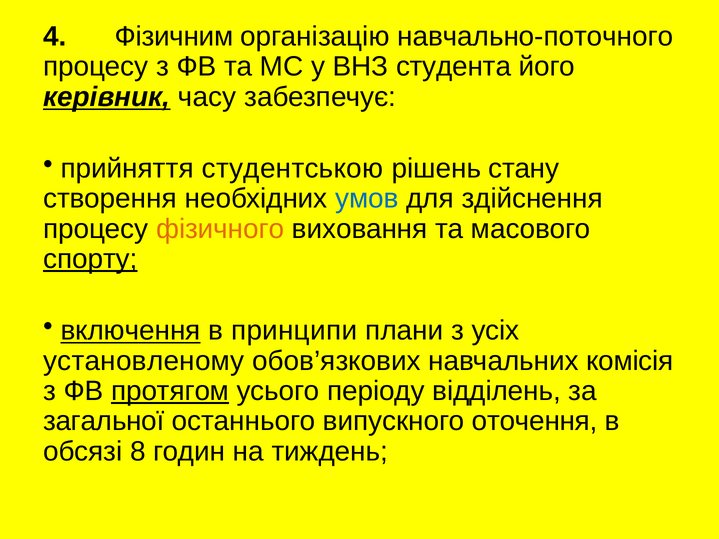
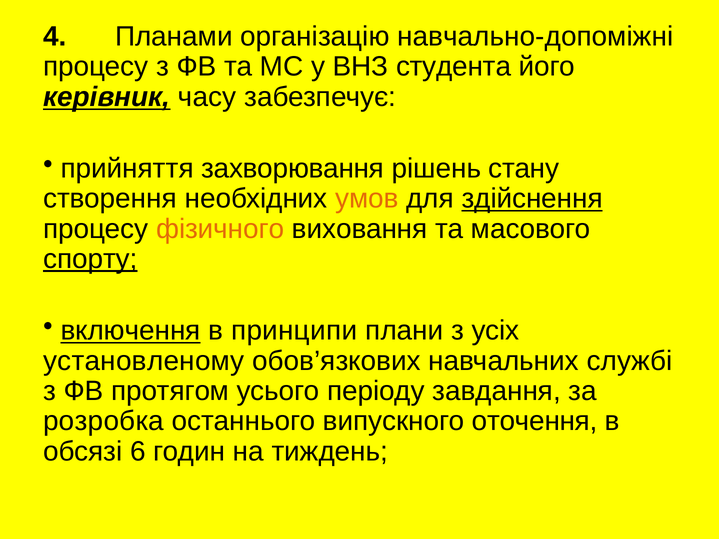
Фізичним: Фізичним -> Планами (174, 37)
навчально-поточного: навчально-поточного -> навчально-допоміжні (535, 37)
студентською: студентською -> захворювання (293, 169)
умов colour: blue -> orange (367, 199)
здійснення underline: none -> present (532, 199)
комісія: комісія -> службі (630, 361)
протягом underline: present -> none (170, 391)
відділень: відділень -> завдання (497, 391)
загальної: загальної -> розробка (103, 421)
8: 8 -> 6 (138, 452)
